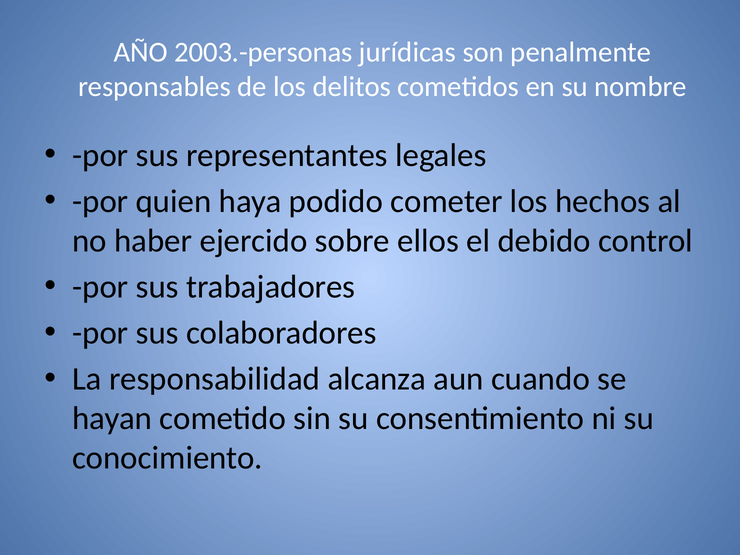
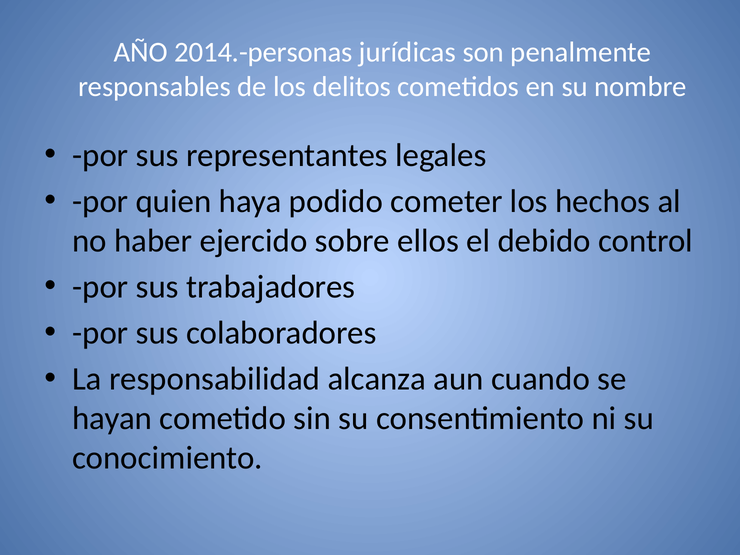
2003.-personas: 2003.-personas -> 2014.-personas (263, 52)
